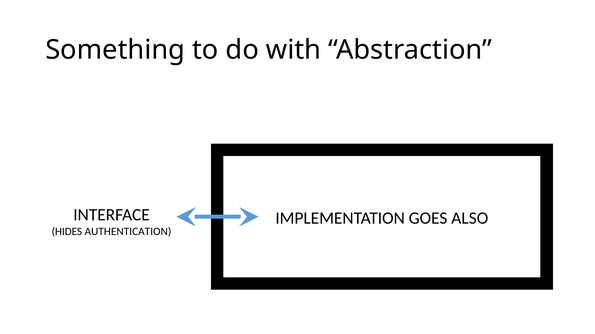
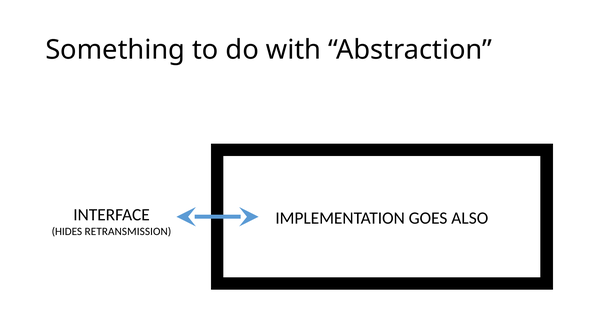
AUTHENTICATION: AUTHENTICATION -> RETRANSMISSION (128, 232)
